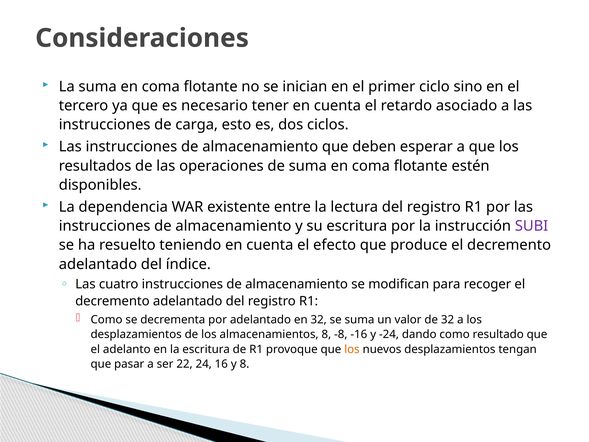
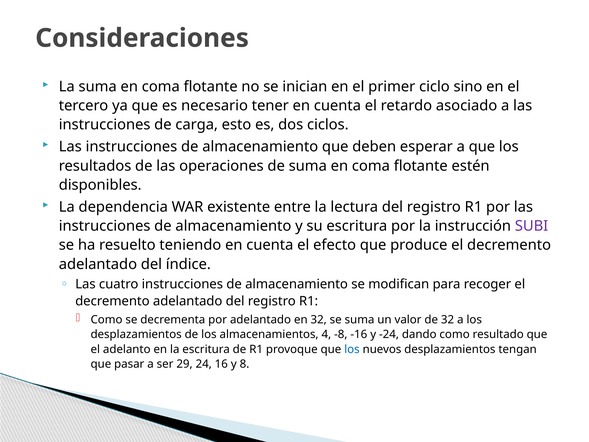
almacenamientos 8: 8 -> 4 (326, 334)
los colour: orange -> blue (352, 349)
22: 22 -> 29 (185, 364)
